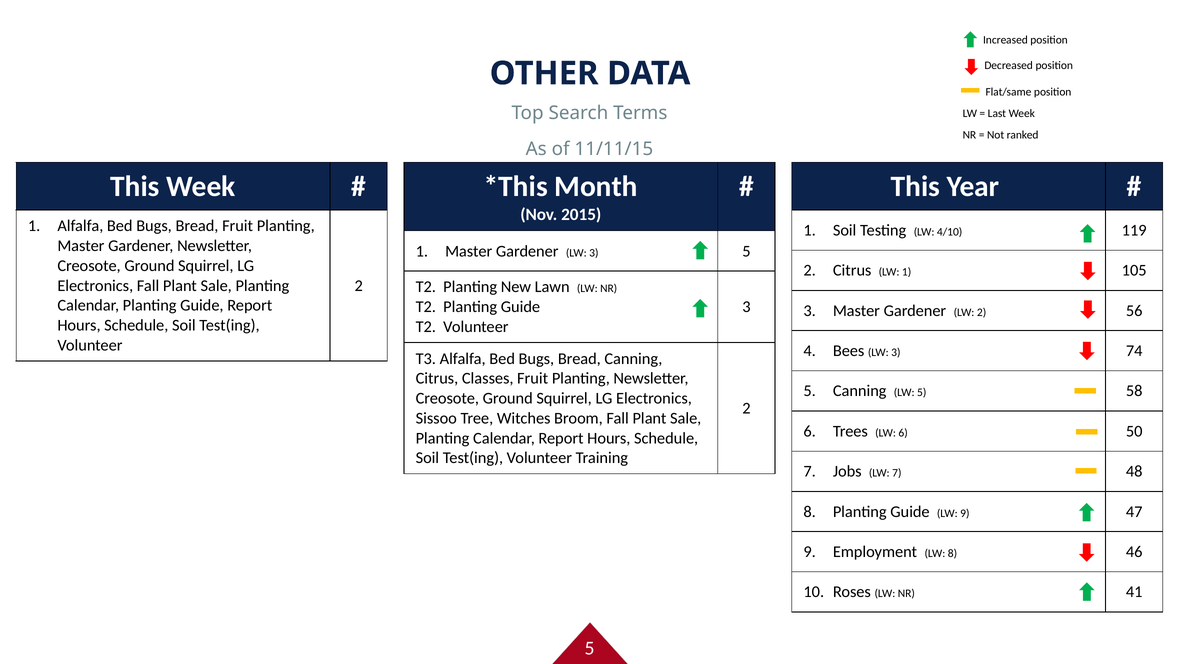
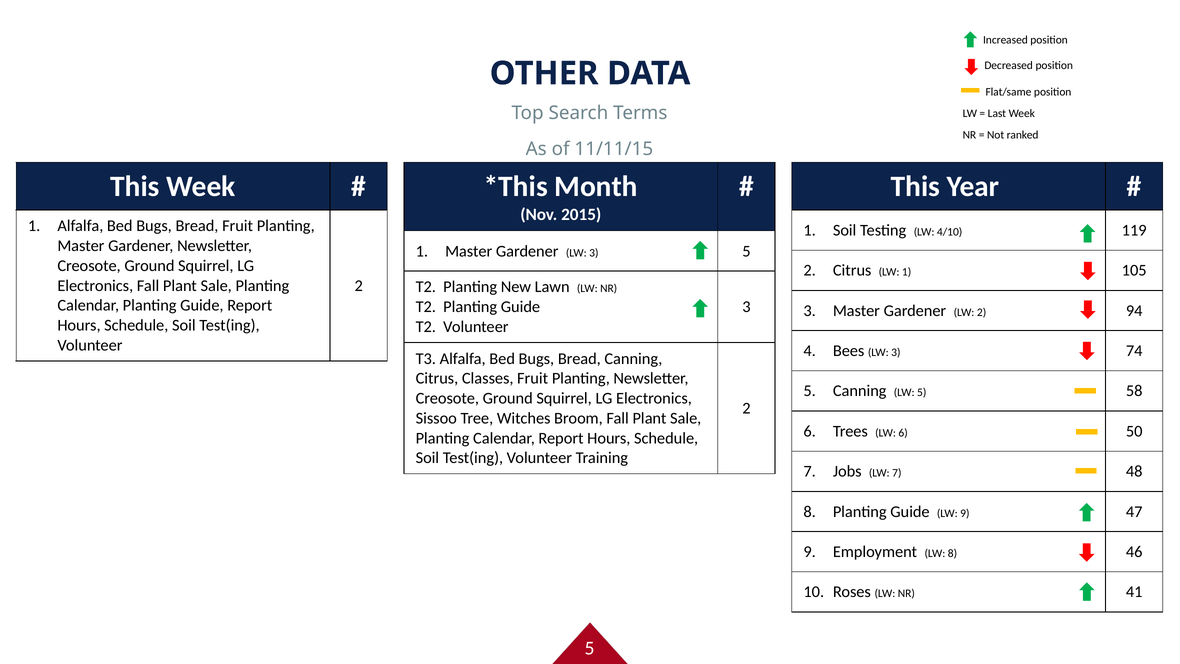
56: 56 -> 94 (1134, 311)
